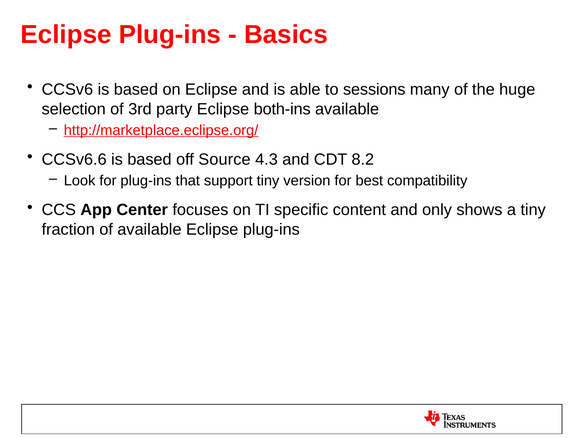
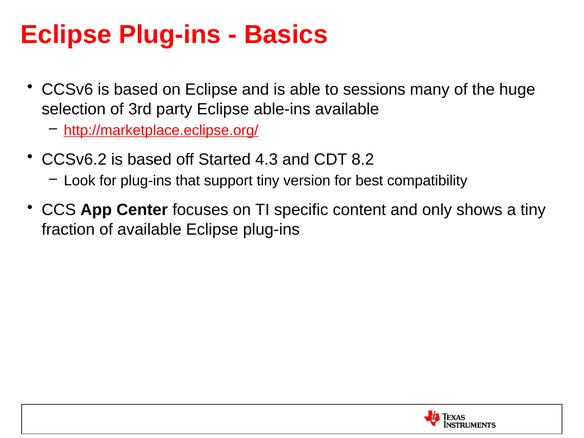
both-ins: both-ins -> able-ins (282, 109)
CCSv6.6: CCSv6.6 -> CCSv6.2 (74, 159)
Source: Source -> Started (225, 159)
